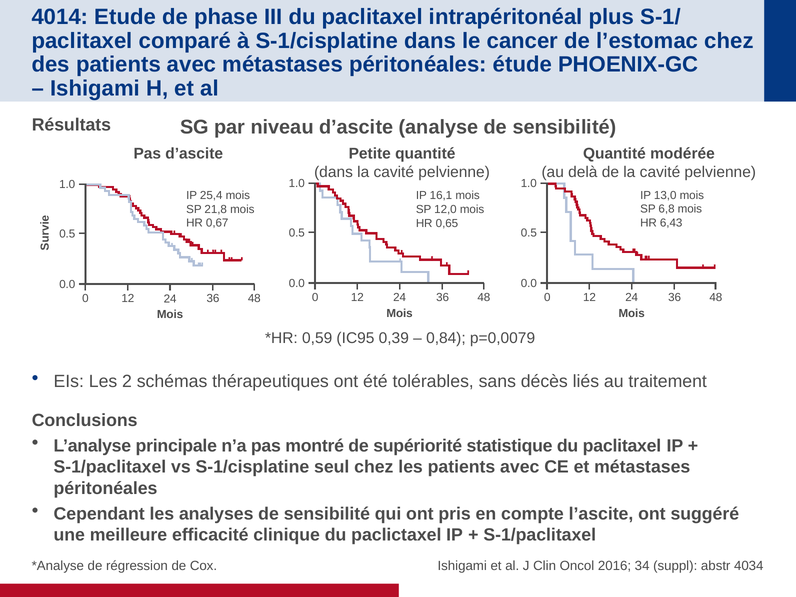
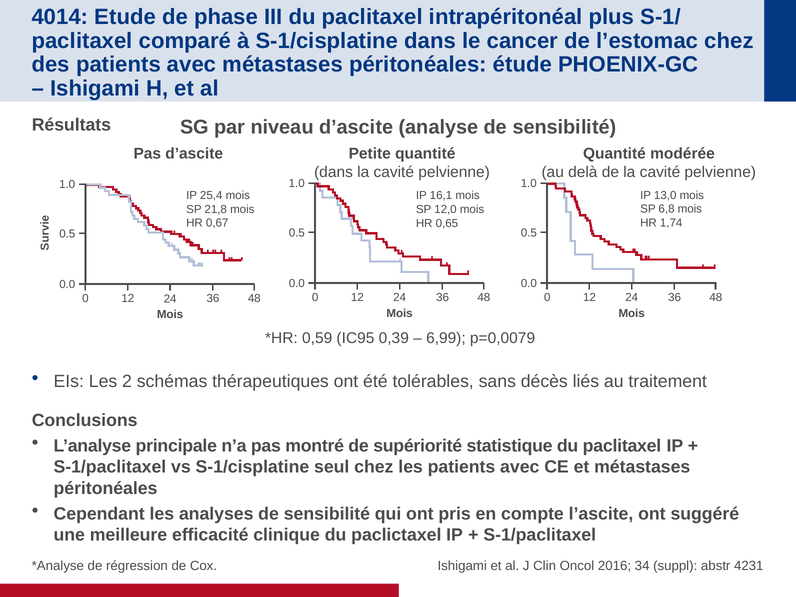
6,43: 6,43 -> 1,74 (671, 223)
0,84: 0,84 -> 6,99 (446, 338)
4034: 4034 -> 4231 (749, 566)
